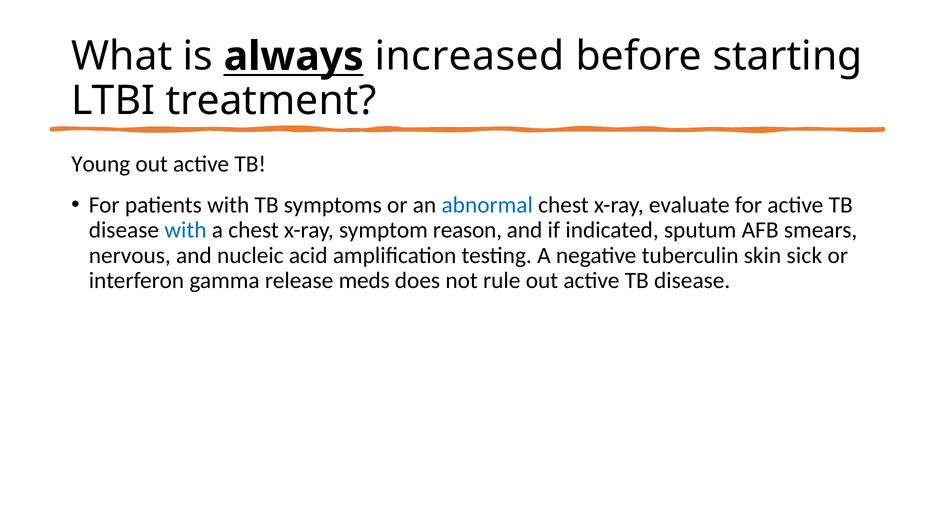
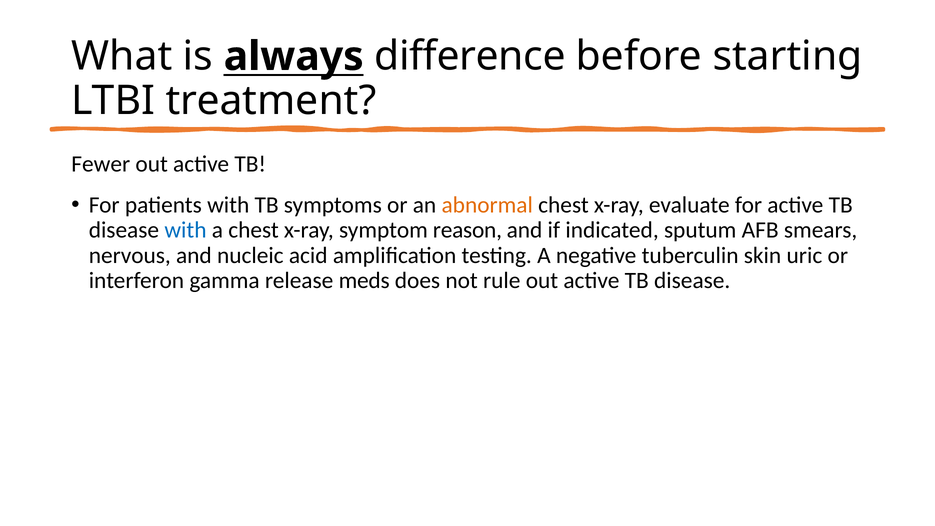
increased: increased -> difference (470, 56)
Young: Young -> Fewer (101, 164)
abnormal colour: blue -> orange (487, 205)
sick: sick -> uric (804, 255)
